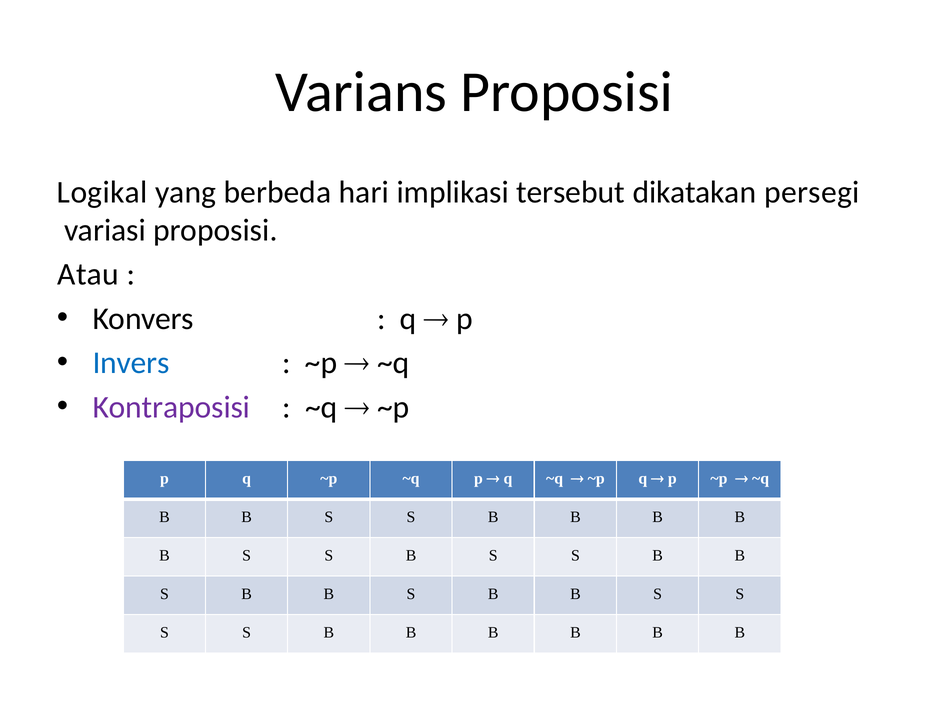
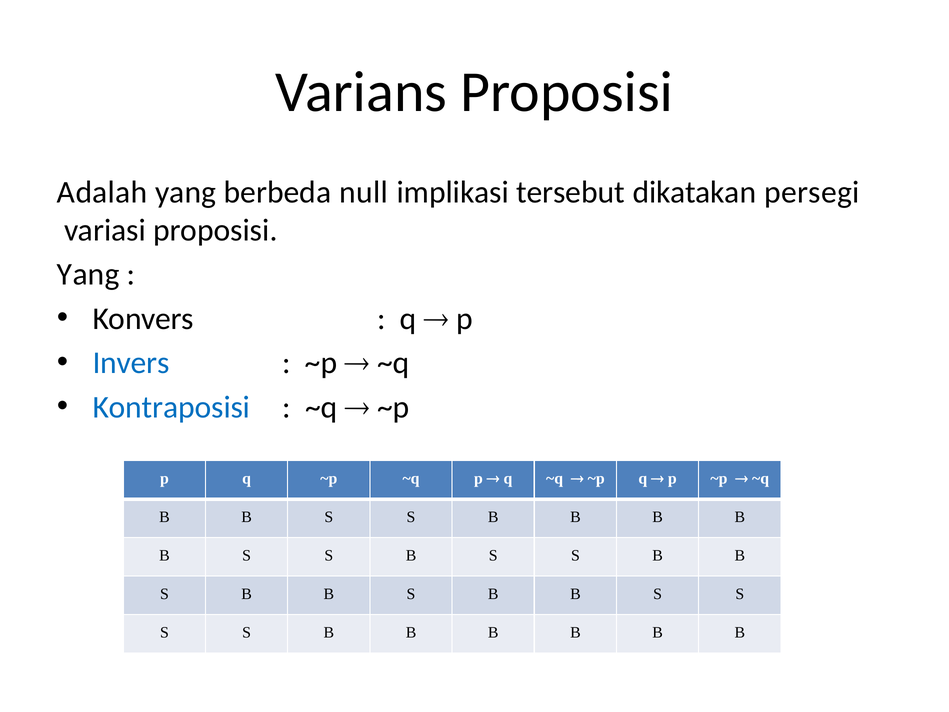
Logikal: Logikal -> Adalah (102, 192)
hari: hari -> null (364, 192)
Atau: Atau -> Yang (88, 274)
Kontraposisi colour: purple -> blue (171, 407)
